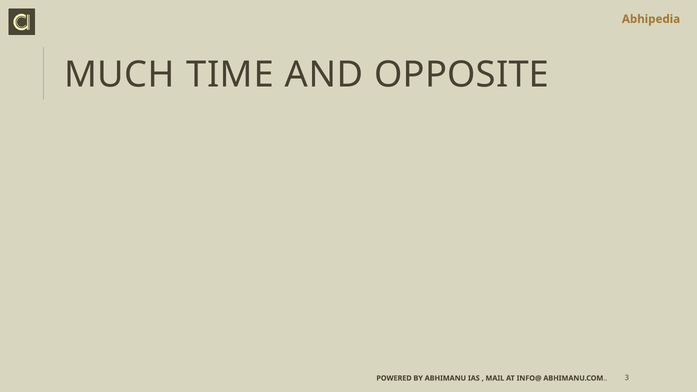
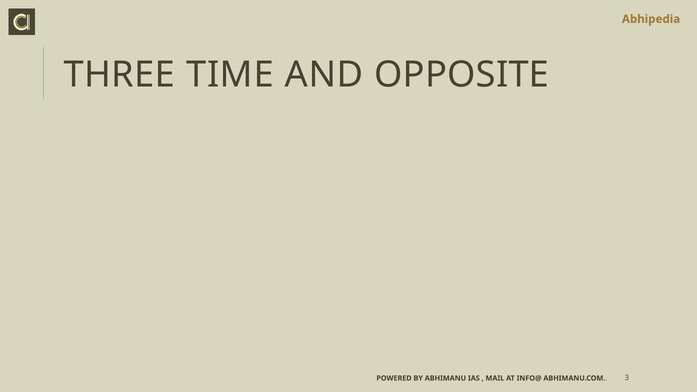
MUCH: MUCH -> THREE (119, 75)
